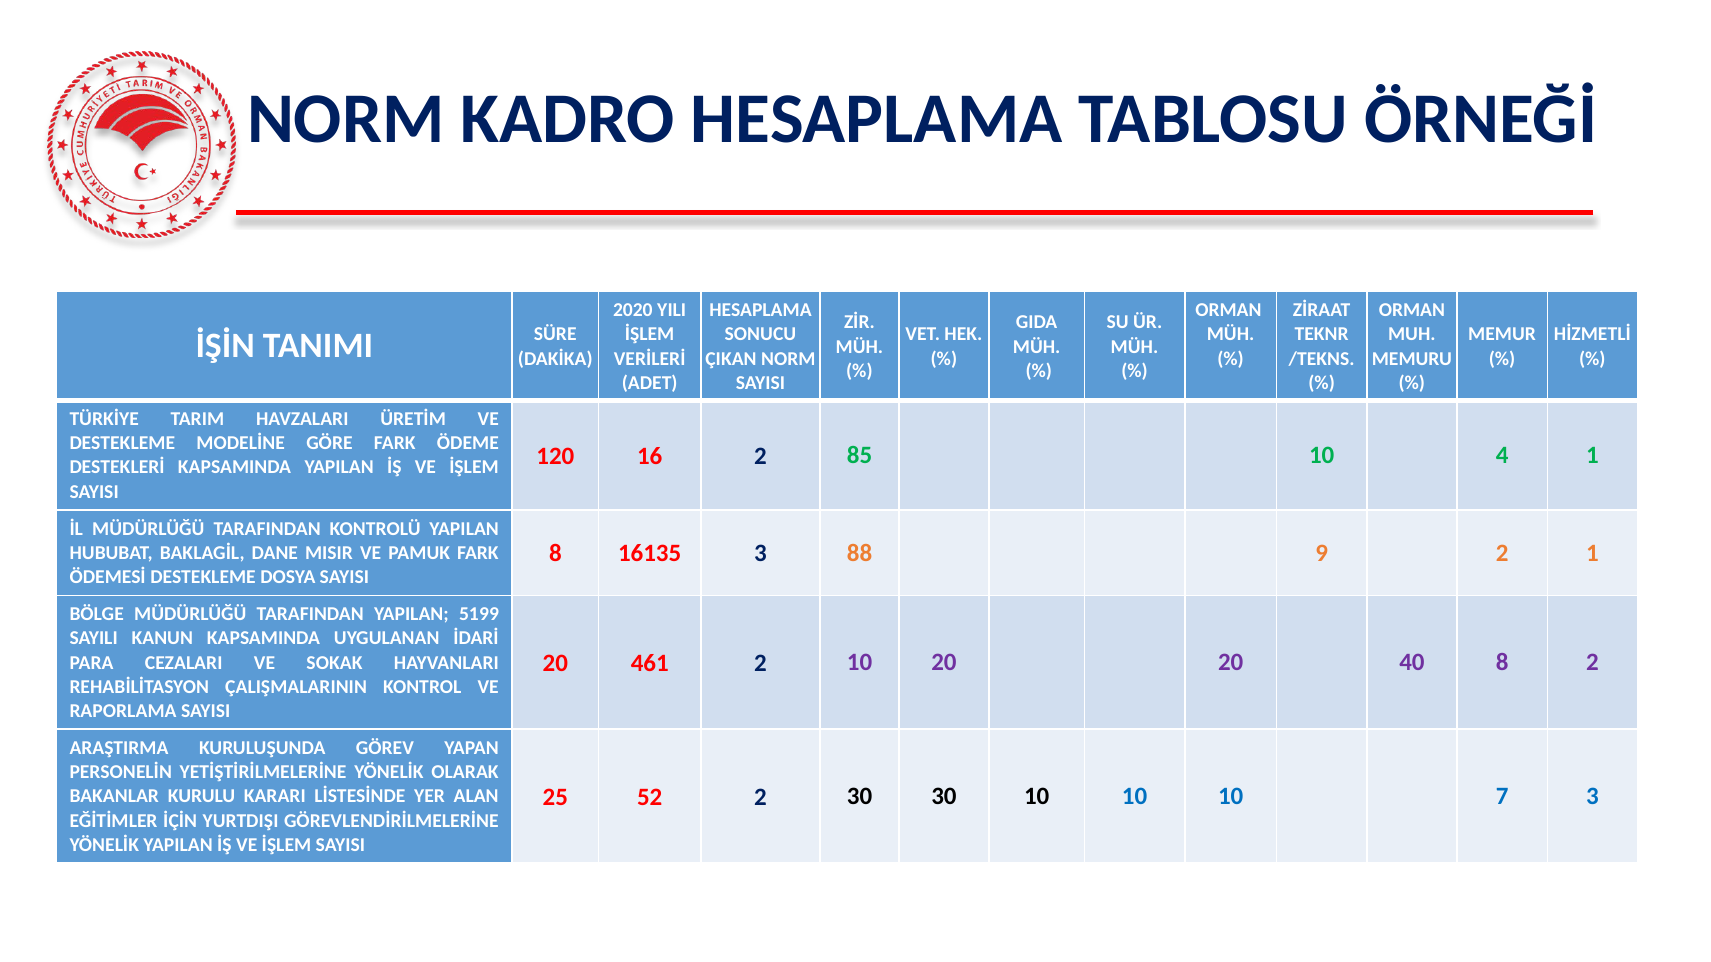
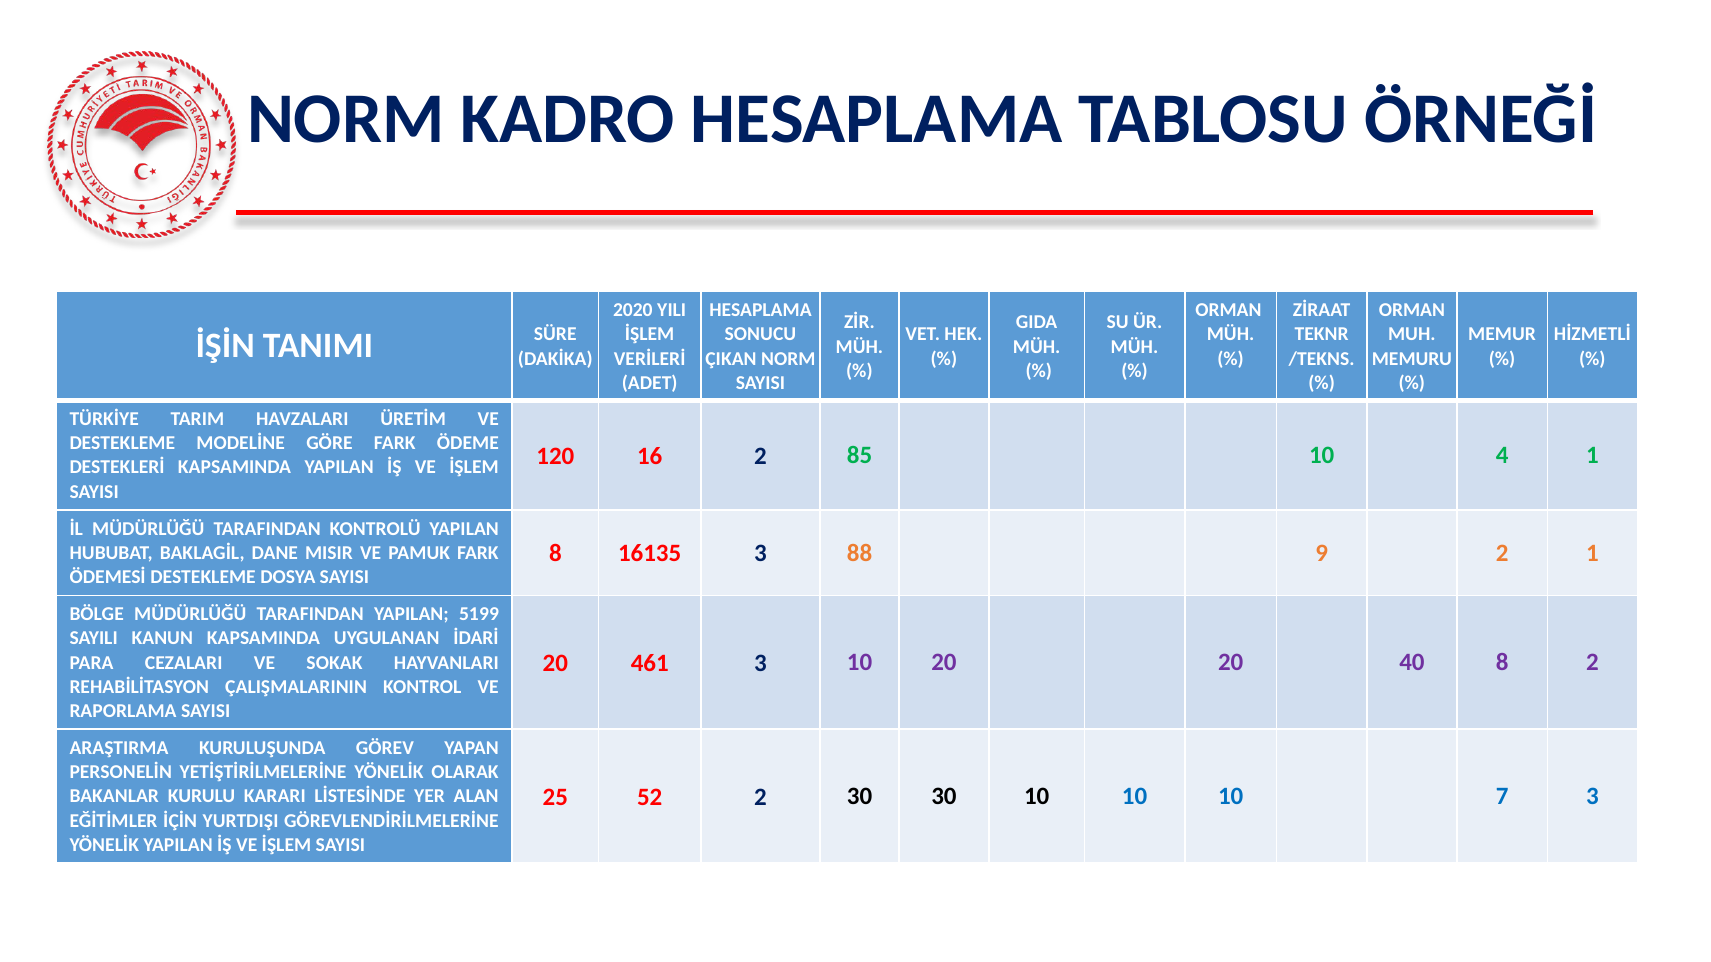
461 2: 2 -> 3 (761, 664)
